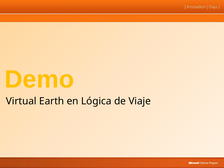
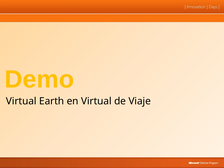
en Lógica: Lógica -> Virtual (96, 101)
